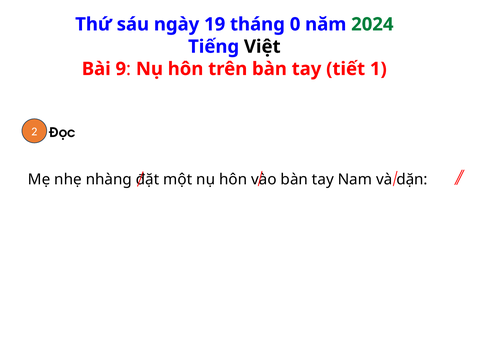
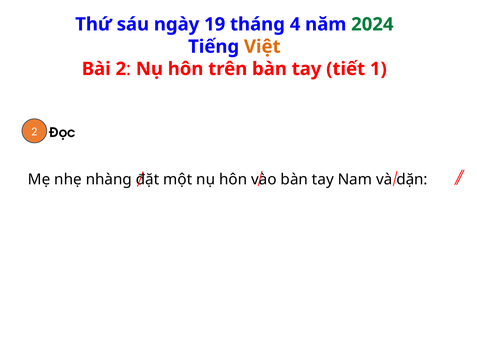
0: 0 -> 4 (295, 24)
Việt colour: black -> orange (262, 47)
Bài 9: 9 -> 2 (121, 69)
